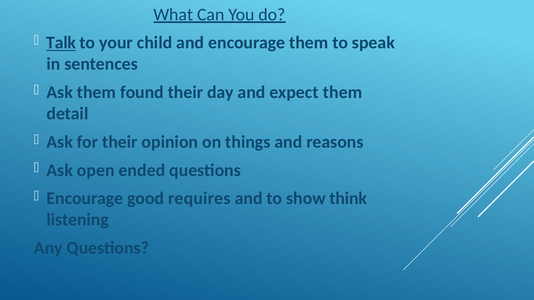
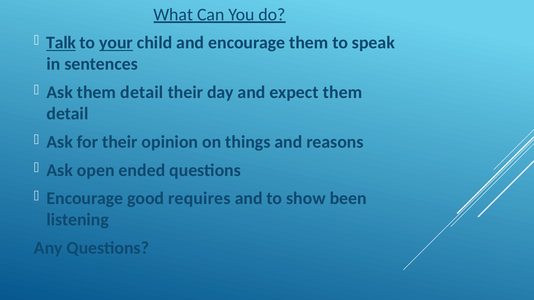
your underline: none -> present (116, 43)
Ask them found: found -> detail (142, 92)
think: think -> been (348, 199)
